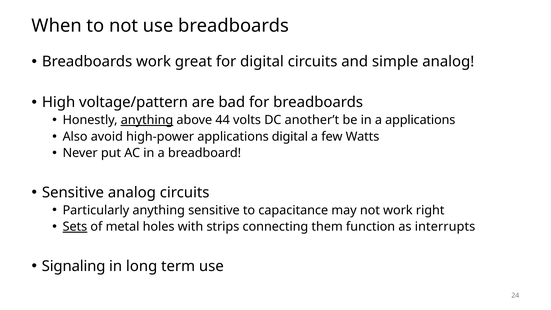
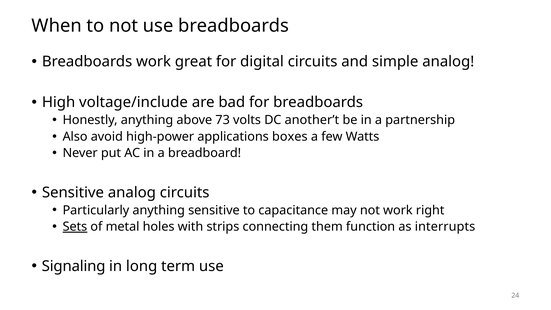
voltage/pattern: voltage/pattern -> voltage/include (133, 102)
anything underline: present -> none (147, 120)
44: 44 -> 73 (223, 120)
a applications: applications -> partnership (420, 120)
applications digital: digital -> boxes (290, 137)
